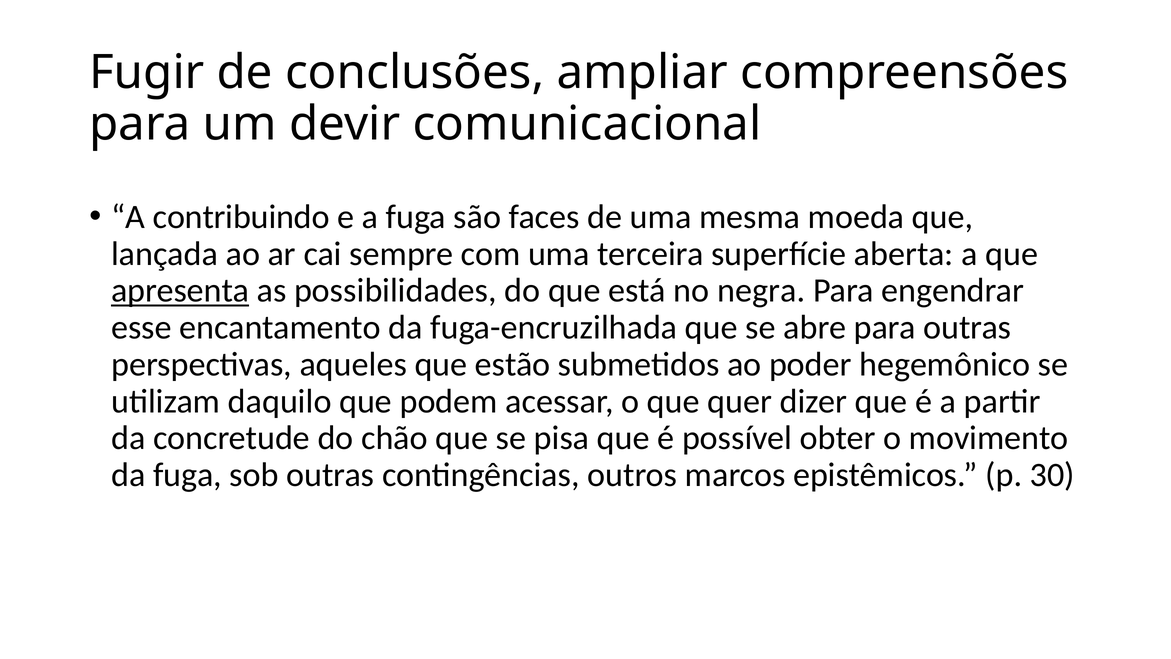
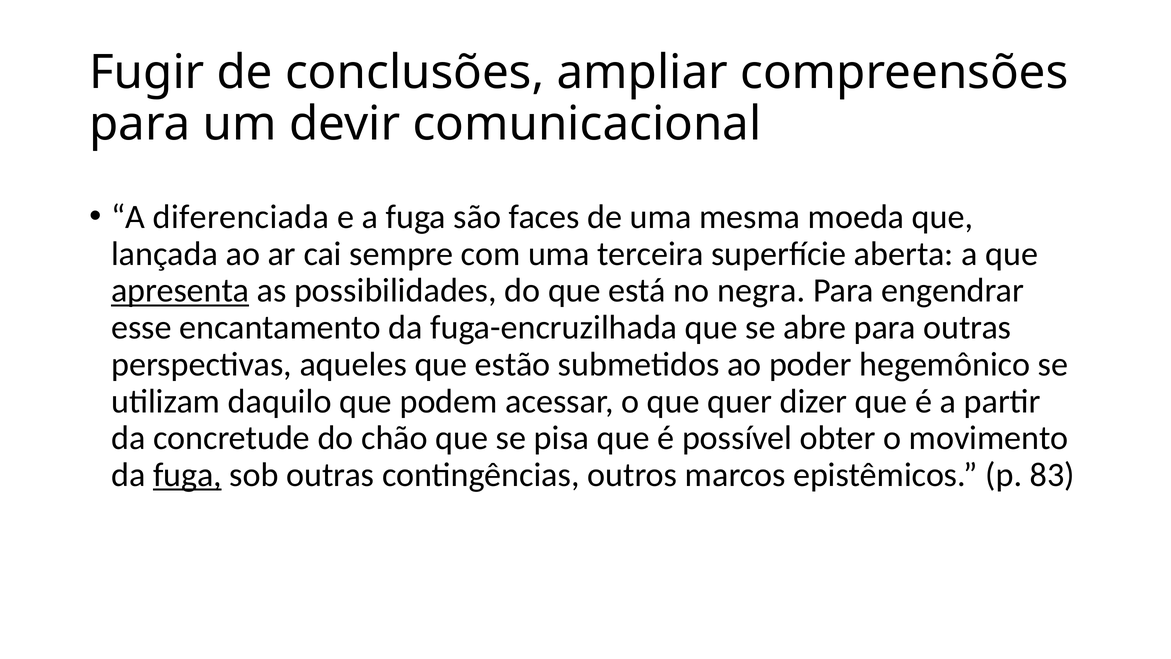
contribuindo: contribuindo -> diferenciada (241, 217)
fuga underline: none -> present (187, 475)
30: 30 -> 83 (1052, 475)
